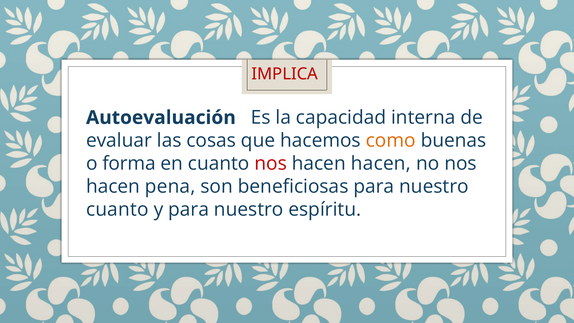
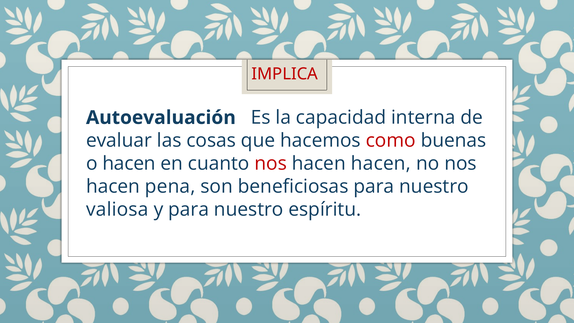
como colour: orange -> red (391, 141)
o forma: forma -> hacen (129, 163)
cuanto: cuanto -> valiosa (117, 209)
